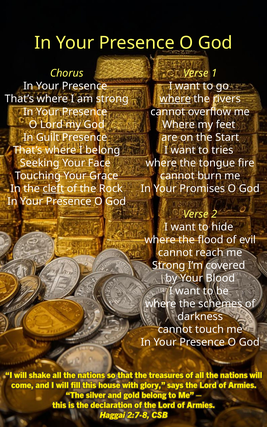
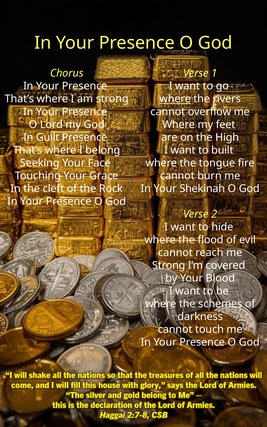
Start: Start -> High (227, 137)
tries: tries -> built (222, 150)
cleft underline: present -> none (53, 189)
Promises: Promises -> Shekinah (202, 189)
